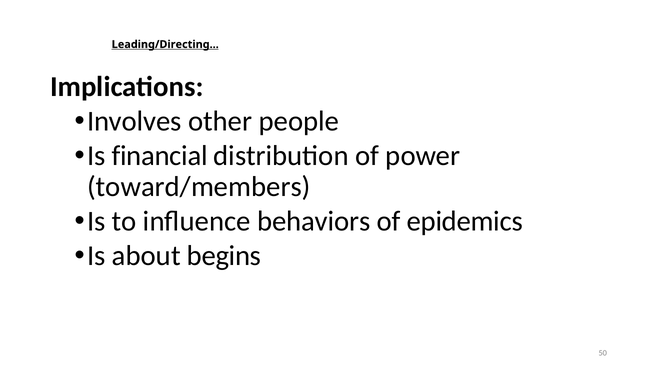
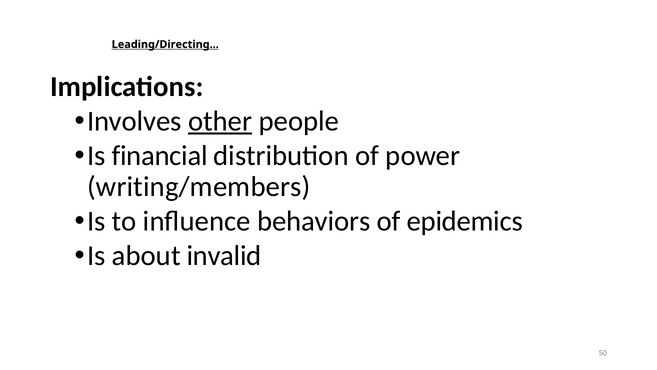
other underline: none -> present (220, 121)
toward/members: toward/members -> writing/members (199, 186)
begins: begins -> invalid (224, 255)
